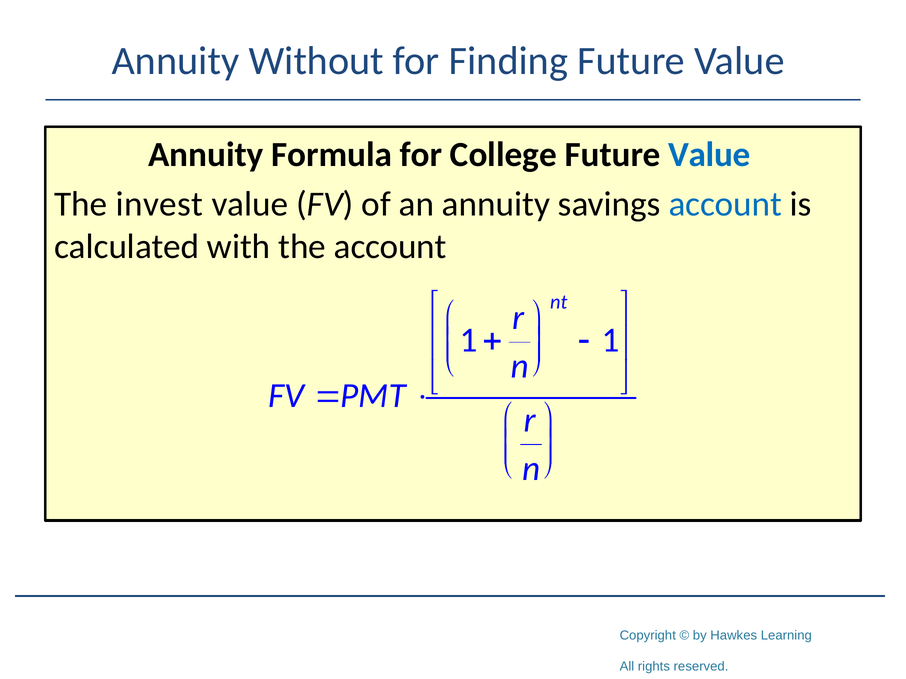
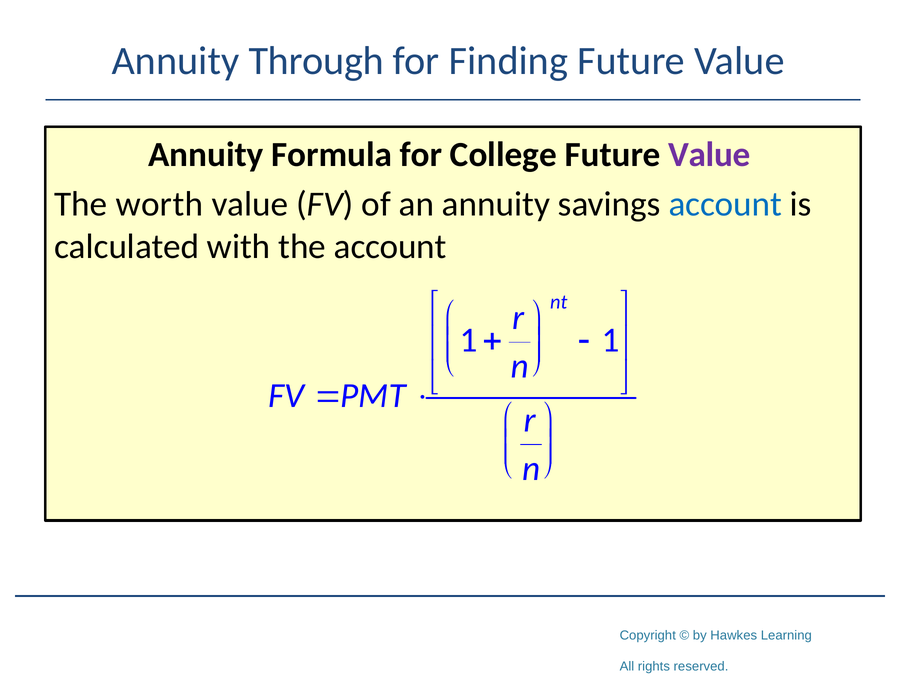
Without: Without -> Through (316, 61)
Value colour: blue -> purple (709, 155)
invest: invest -> worth (159, 204)
